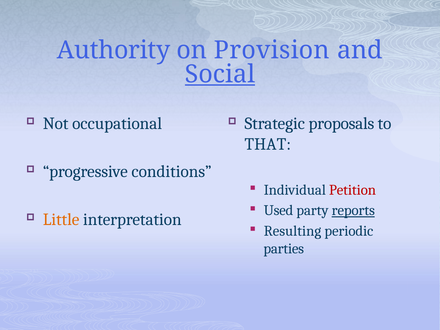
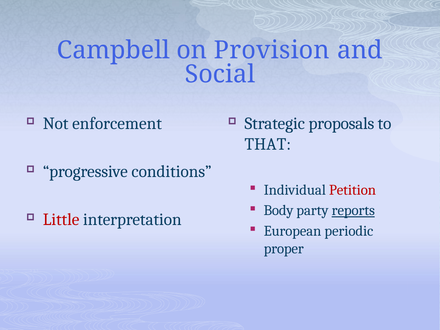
Authority: Authority -> Campbell (113, 50)
Social underline: present -> none (220, 74)
occupational: occupational -> enforcement (117, 124)
Used: Used -> Body (279, 210)
Little colour: orange -> red (61, 219)
Resulting: Resulting -> European (293, 231)
parties: parties -> proper (284, 249)
